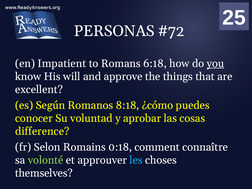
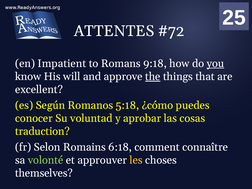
PERSONAS: PERSONAS -> ATTENTES (114, 31)
6:18: 6:18 -> 9:18 (155, 63)
the underline: none -> present (153, 77)
8:18: 8:18 -> 5:18 (127, 105)
difference: difference -> traduction (42, 131)
0:18: 0:18 -> 6:18 (120, 147)
les colour: light blue -> yellow (136, 160)
